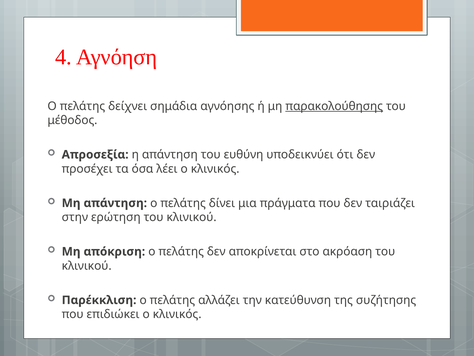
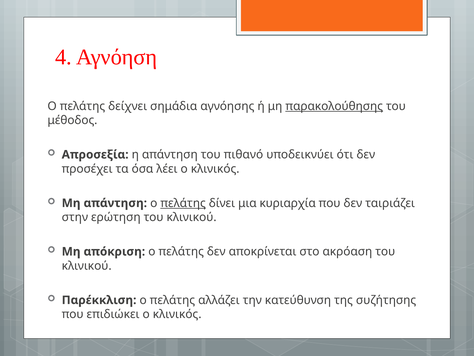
ευθύνη: ευθύνη -> πιθανό (243, 154)
πελάτης underline: none -> present (183, 203)
πράγματα: πράγματα -> κυριαρχία (288, 203)
